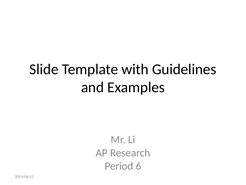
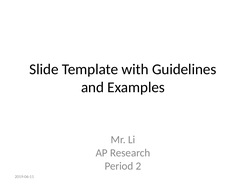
6: 6 -> 2 (139, 166)
